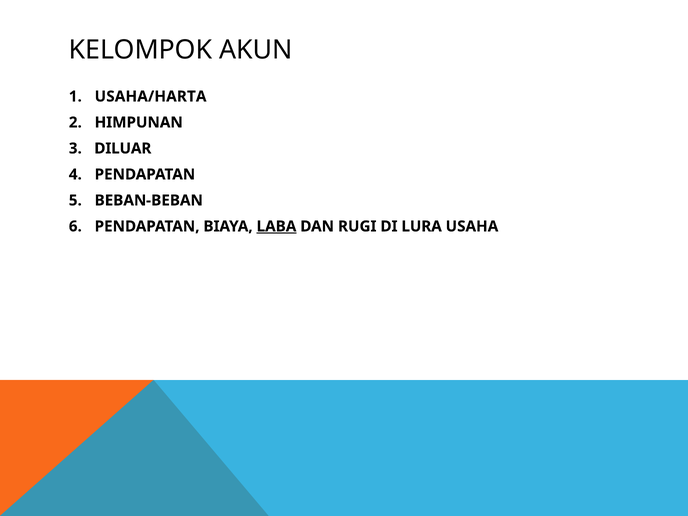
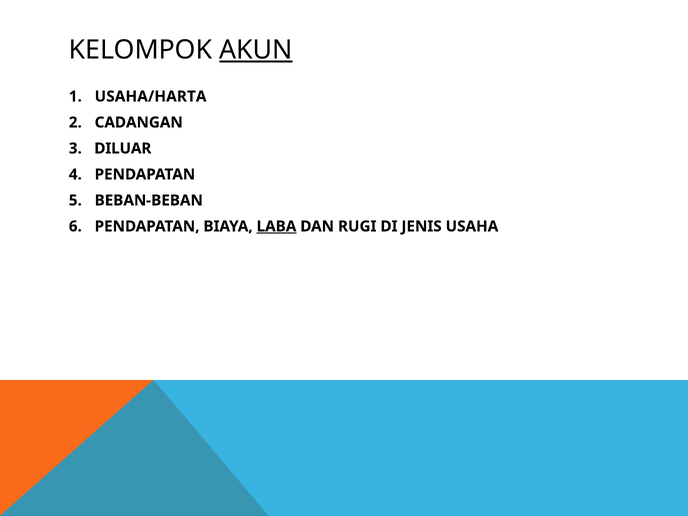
AKUN underline: none -> present (256, 50)
HIMPUNAN: HIMPUNAN -> CADANGAN (139, 122)
LURA: LURA -> JENIS (422, 226)
